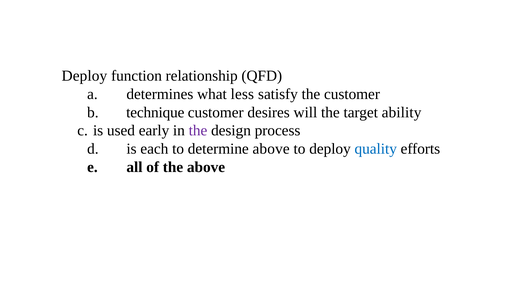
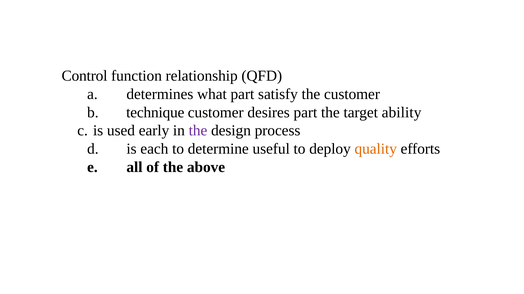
Deploy: Deploy -> Control (85, 76)
what less: less -> part (242, 94)
desires will: will -> part (305, 113)
determine above: above -> useful (271, 149)
quality colour: blue -> orange (376, 149)
